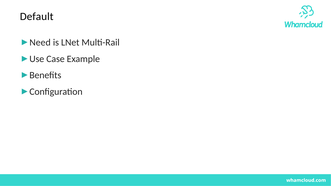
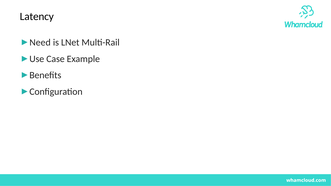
Default: Default -> Latency (37, 16)
